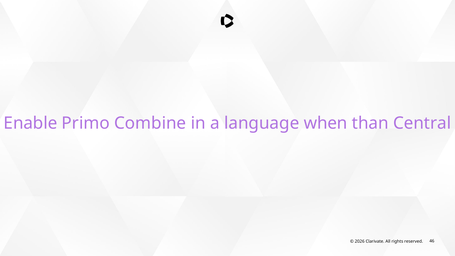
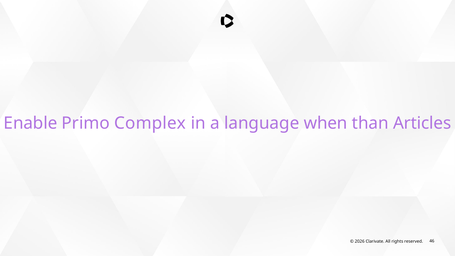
Combine: Combine -> Complex (150, 123)
Central: Central -> Articles (422, 123)
